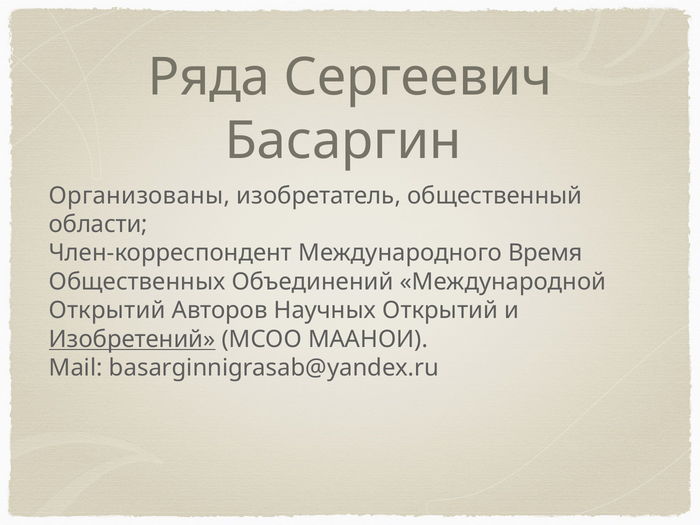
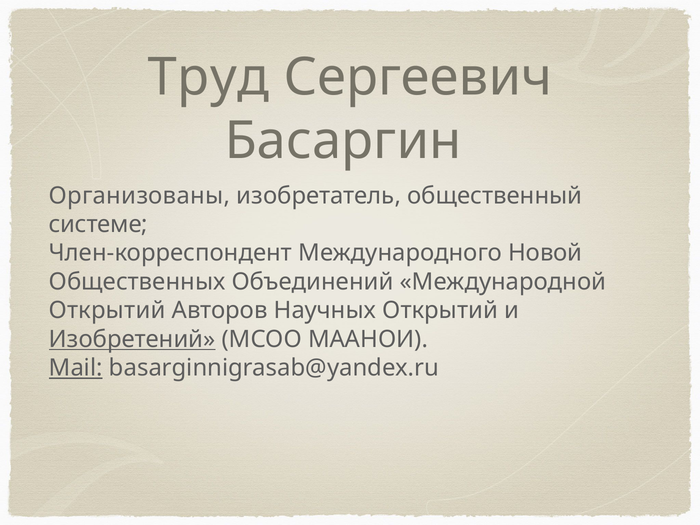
Ряда: Ряда -> Труд (208, 78)
области: области -> системе (98, 224)
Время: Время -> Новой (545, 253)
Mail underline: none -> present (76, 368)
